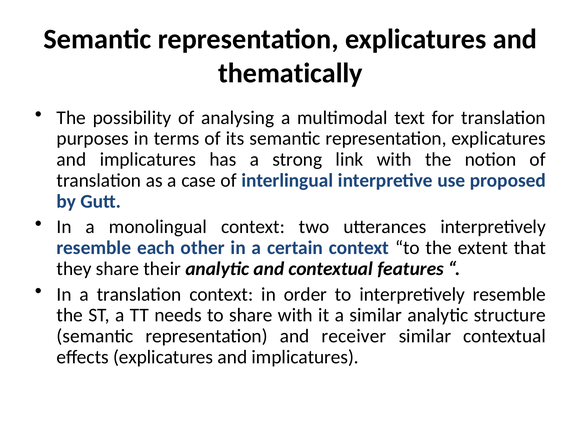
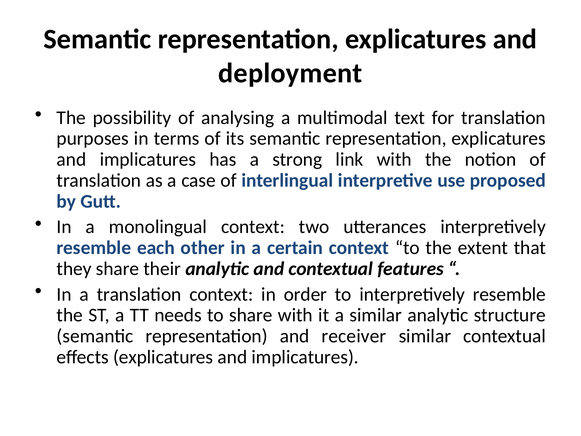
thematically: thematically -> deployment (290, 73)
